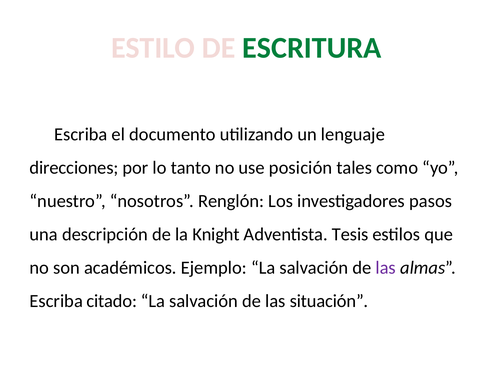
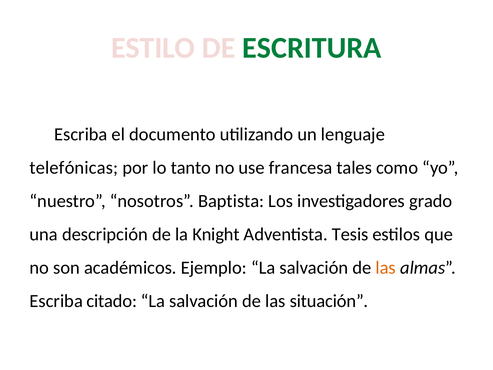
direcciones: direcciones -> telefónicas (74, 167)
posición: posición -> francesa (301, 167)
Renglón: Renglón -> Baptista (231, 201)
pasos: pasos -> grado (431, 201)
las colour: purple -> orange (386, 267)
